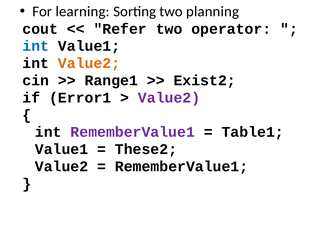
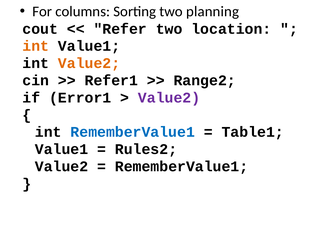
learning: learning -> columns (83, 12)
operator: operator -> location (231, 29)
int colour: blue -> orange (36, 46)
Range1: Range1 -> Refer1 (111, 80)
Exist2: Exist2 -> Range2 (205, 80)
RememberValue1 colour: purple -> blue (133, 132)
These2: These2 -> Rules2 (146, 149)
